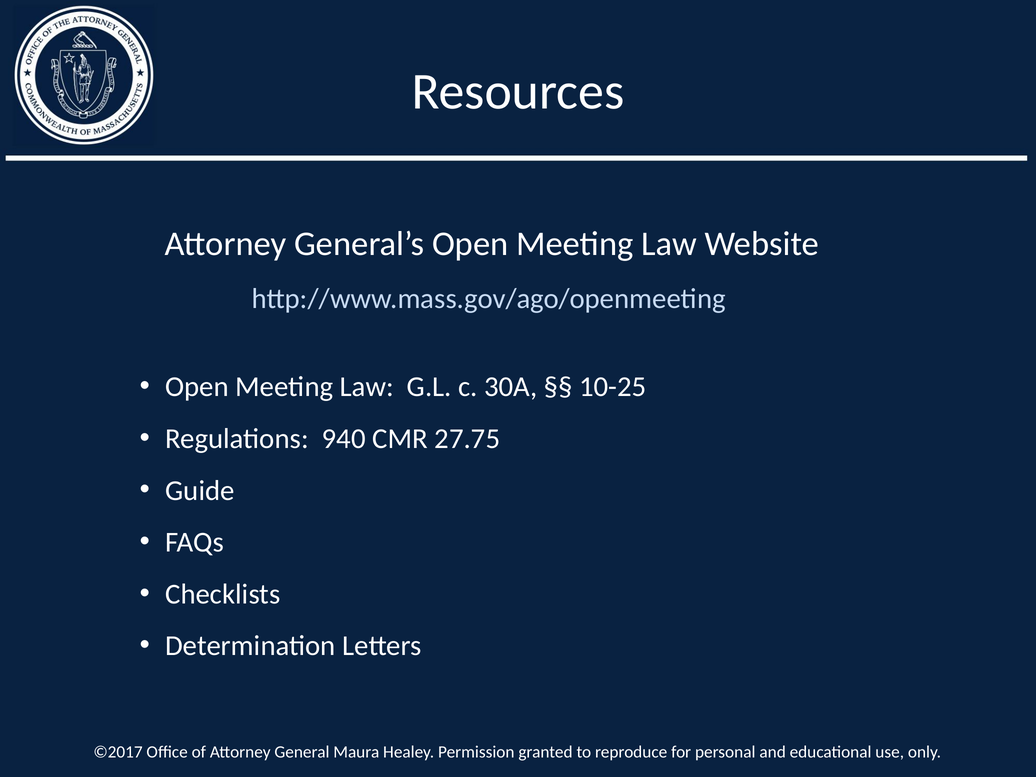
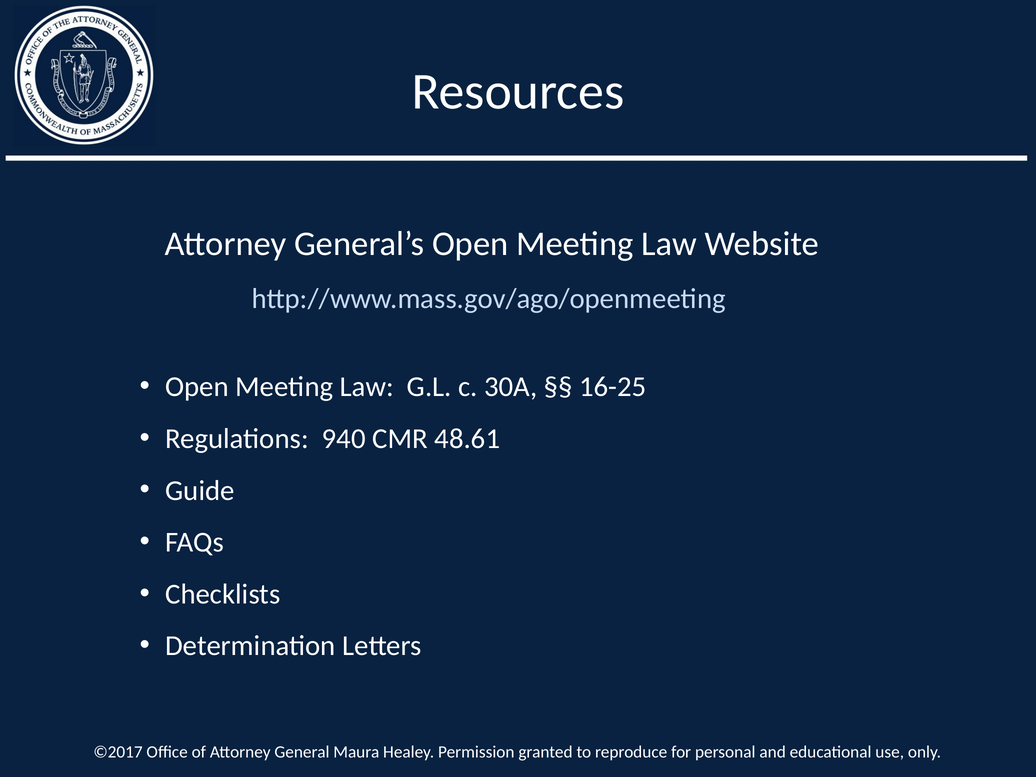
10-25: 10-25 -> 16-25 (613, 387)
27.75: 27.75 -> 48.61 (467, 439)
